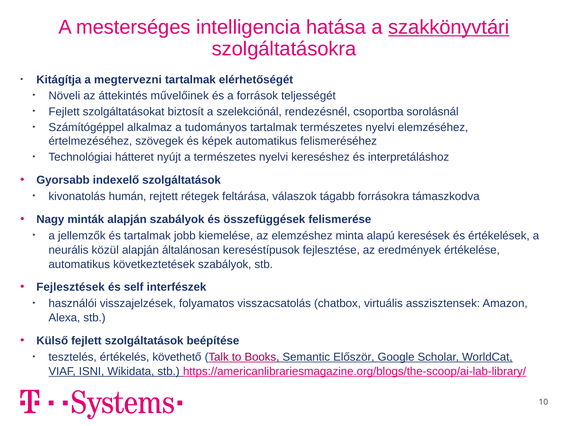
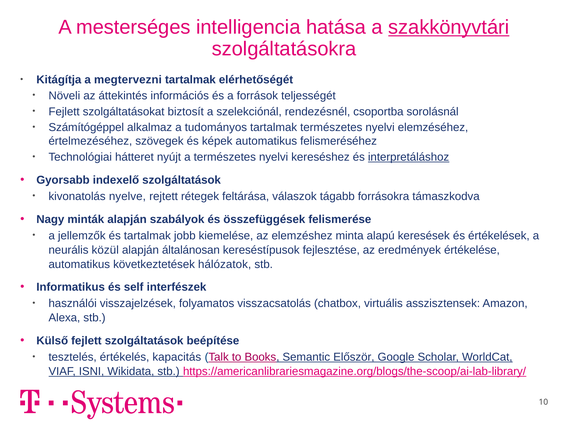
művelőinek: művelőinek -> információs (180, 96)
interpretáláshoz underline: none -> present (409, 157)
humán: humán -> nyelve (127, 196)
következtetések szabályok: szabályok -> hálózatok (225, 264)
Fejlesztések: Fejlesztések -> Informatikus (71, 287)
követhető: követhető -> kapacitás (177, 357)
